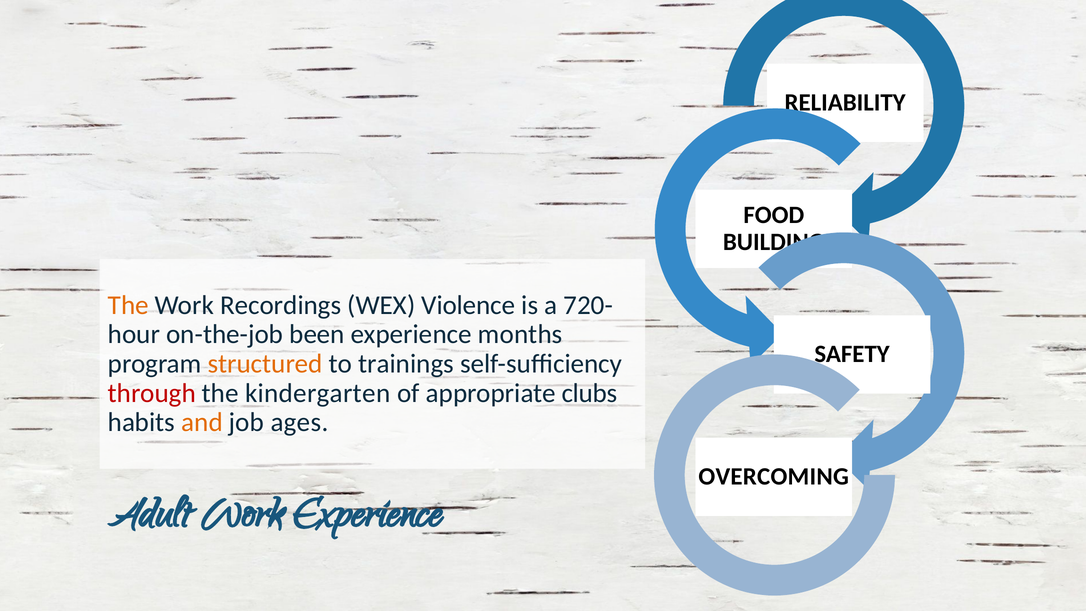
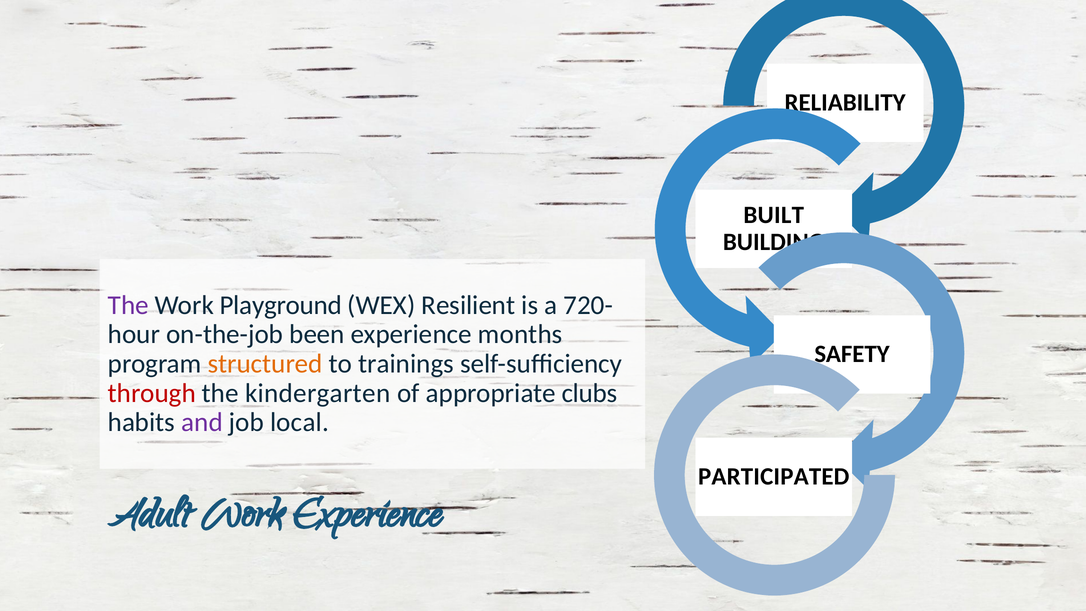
FOOD: FOOD -> BUILT (774, 215)
The colour: orange -> purple (128, 305)
Recordings: Recordings -> Playground (281, 305)
Violence: Violence -> Resilient (468, 305)
and colour: orange -> purple (202, 422)
ages: ages -> local (300, 422)
OVERCOMING: OVERCOMING -> PARTICIPATED (774, 477)
